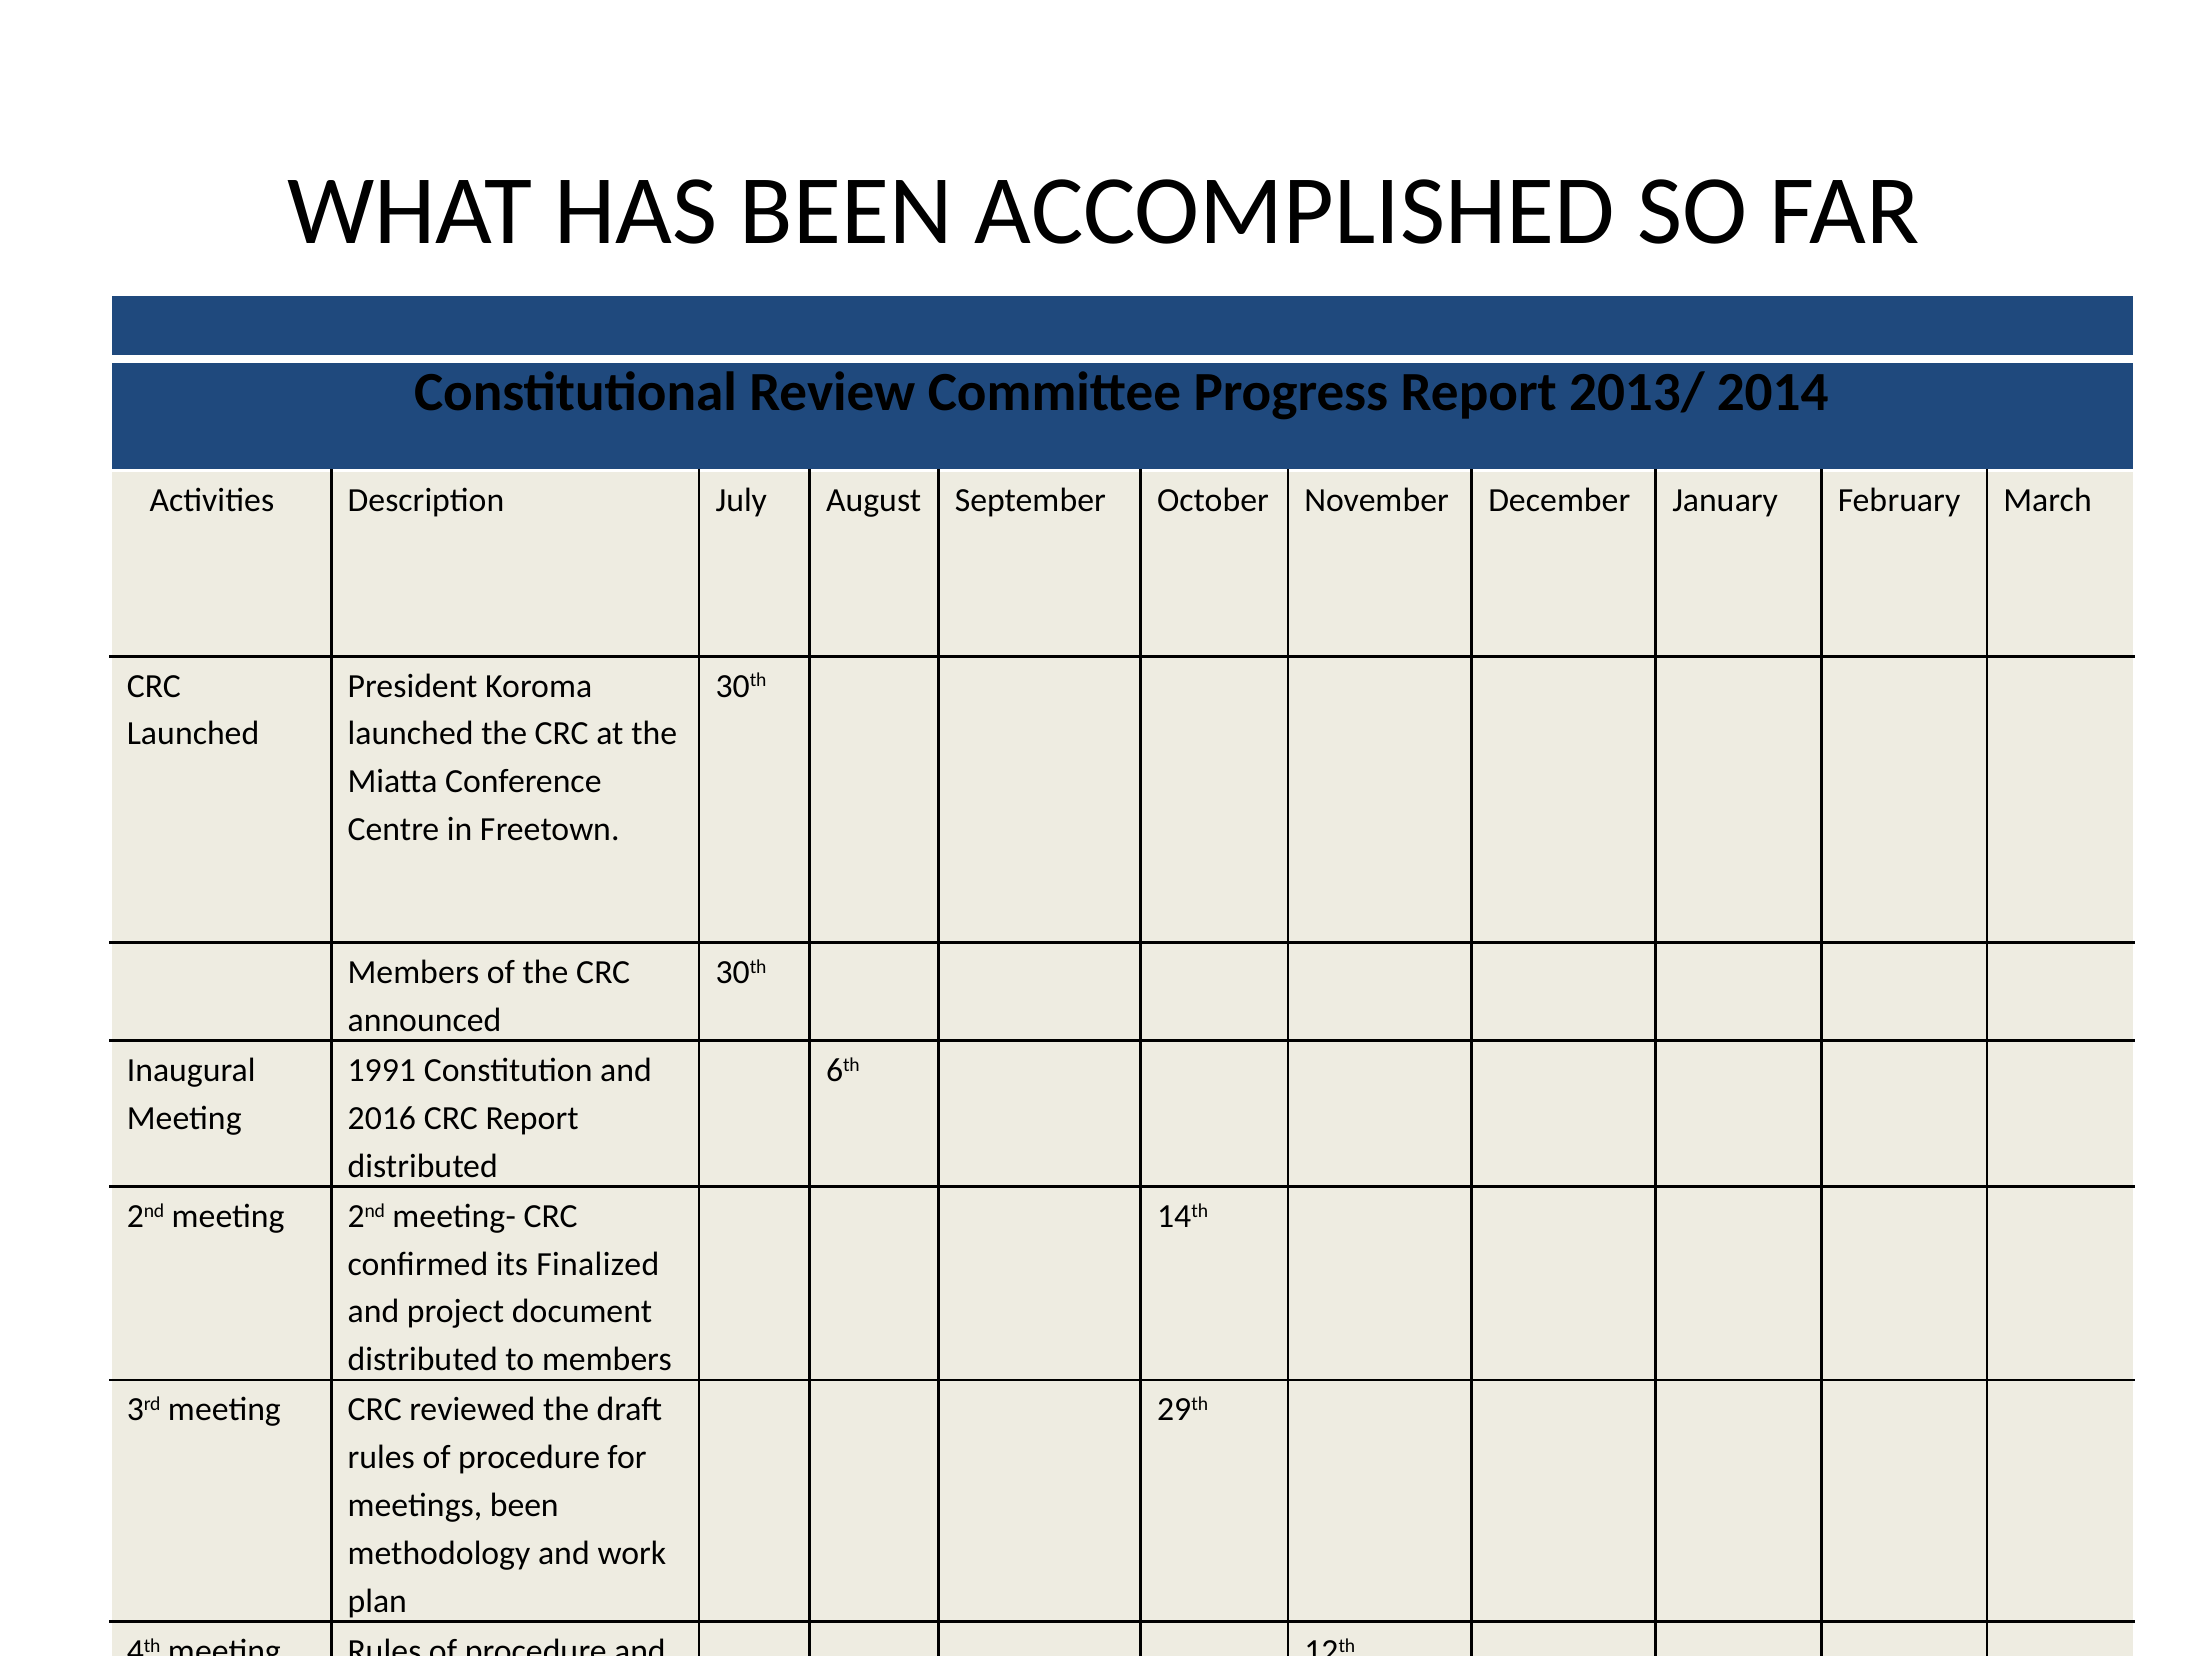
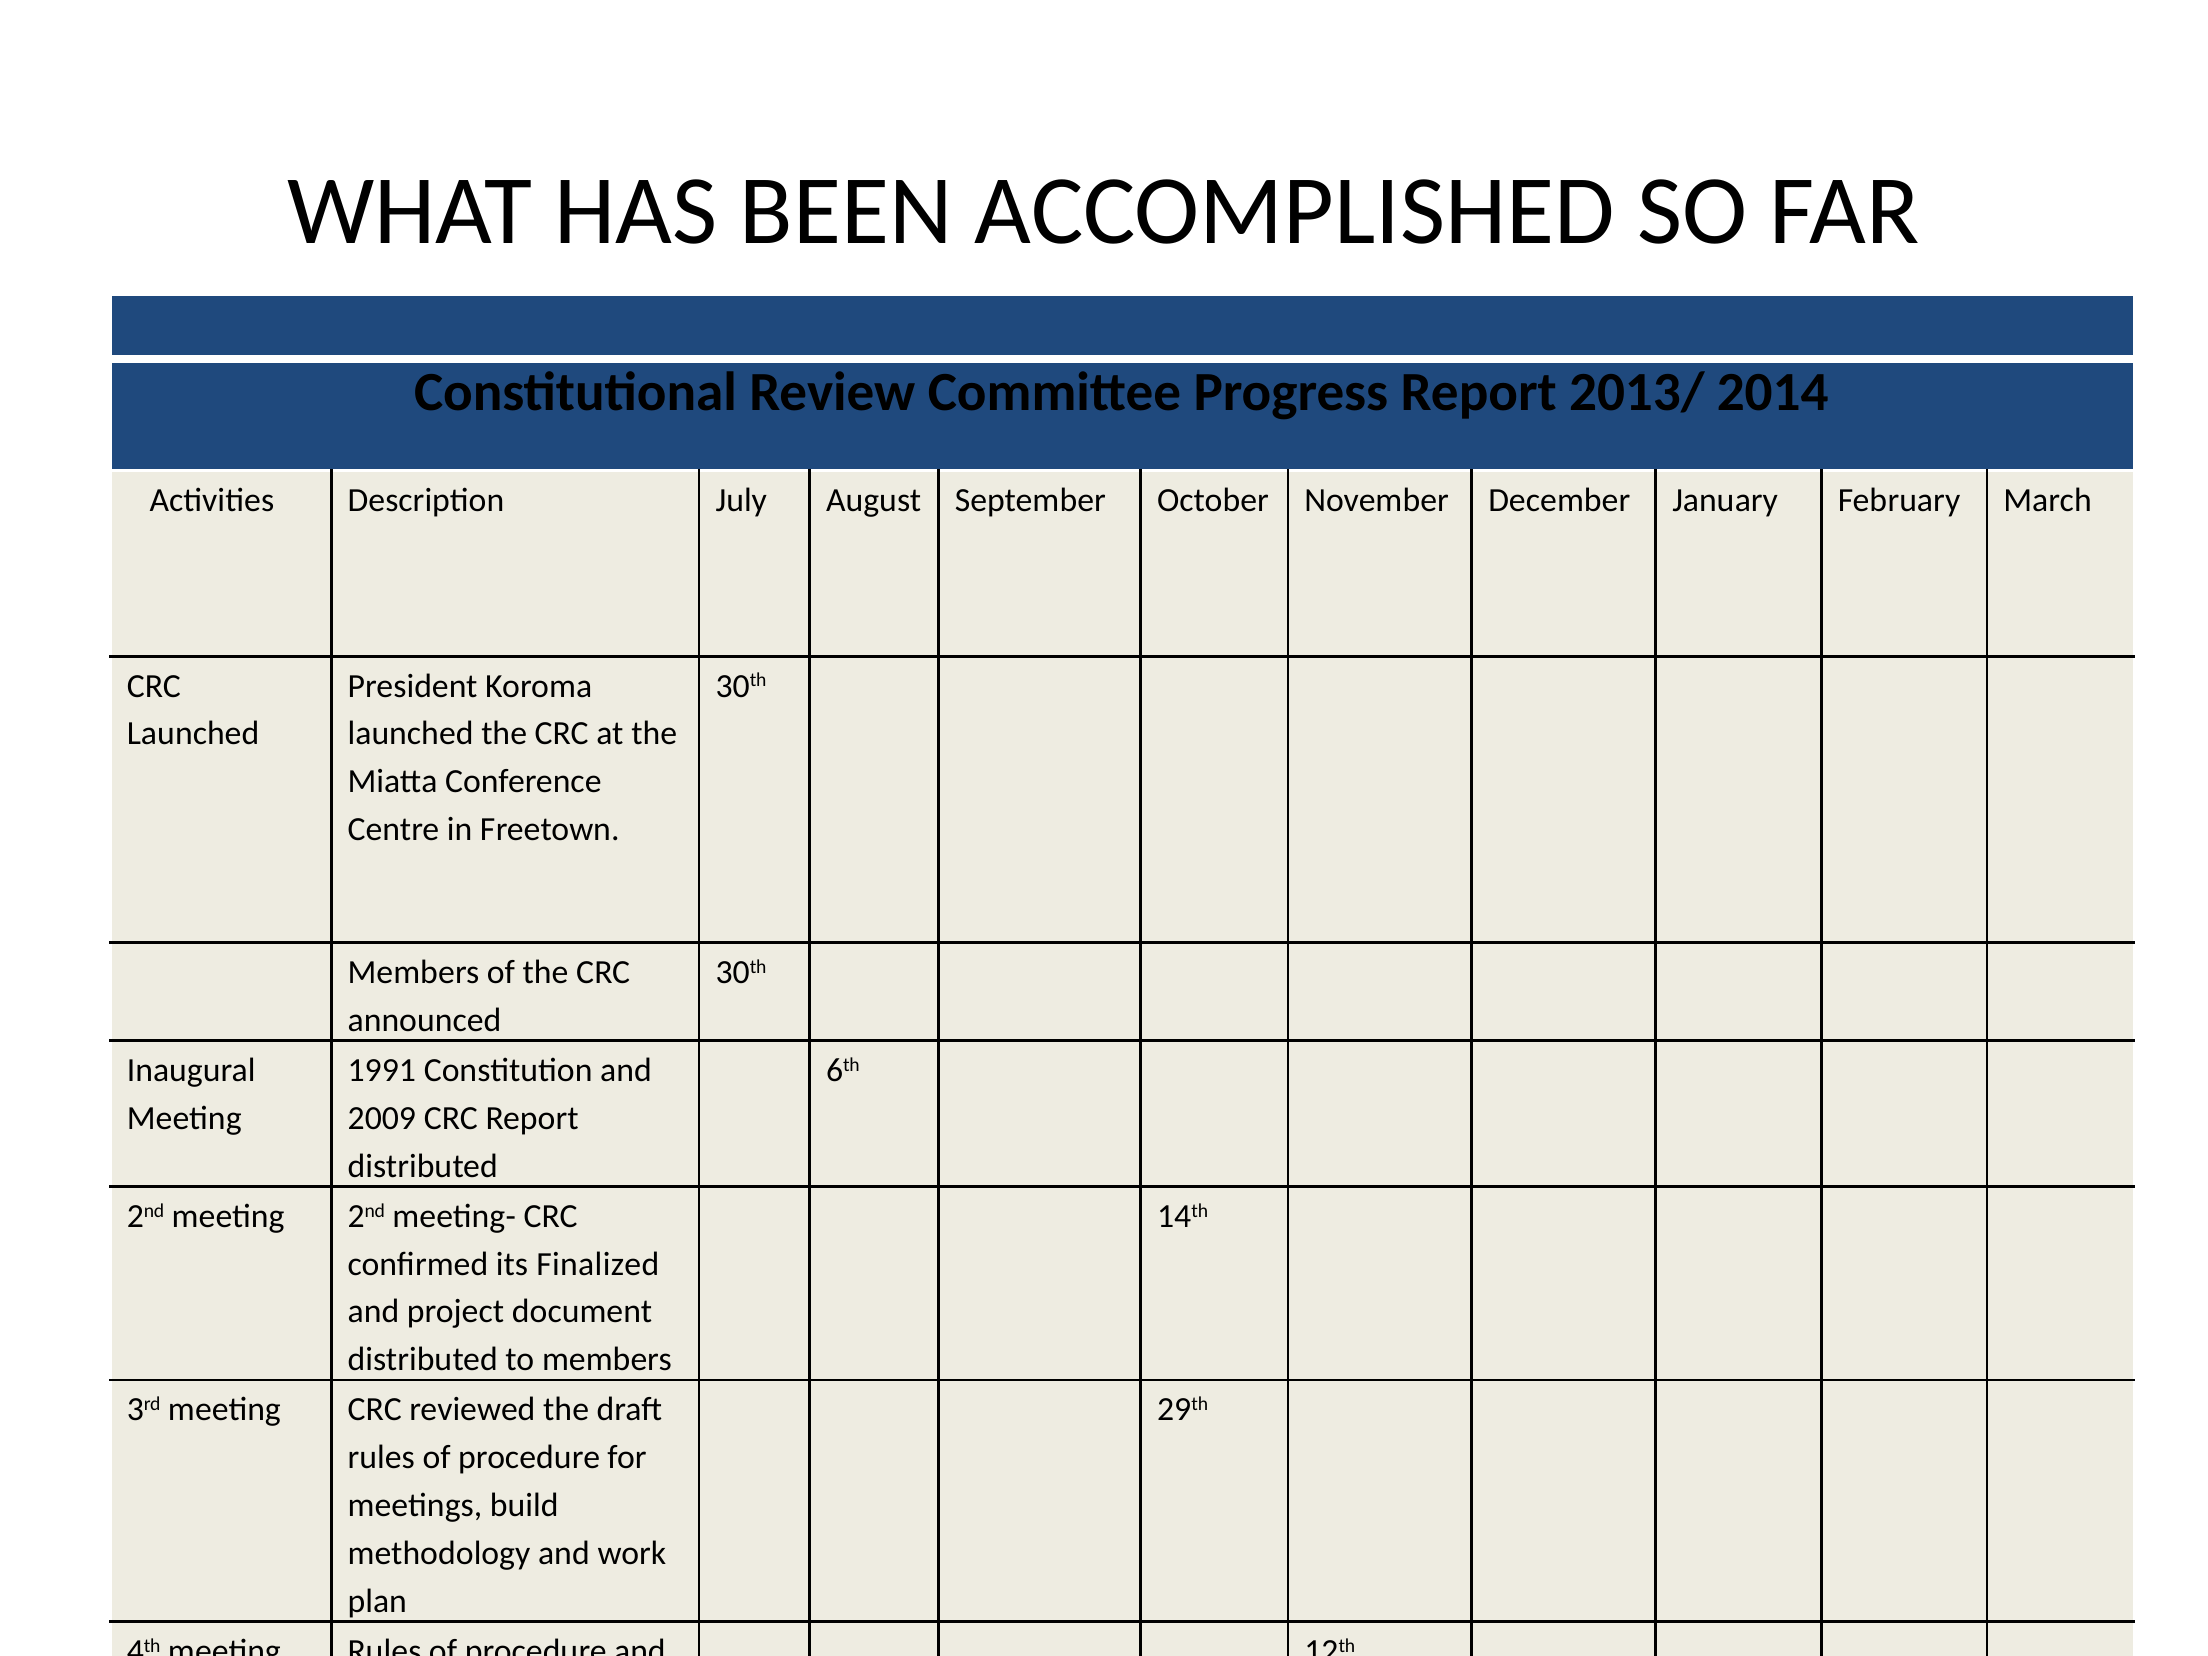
2016: 2016 -> 2009 (382, 1118)
meetings been: been -> build (524, 1505)
